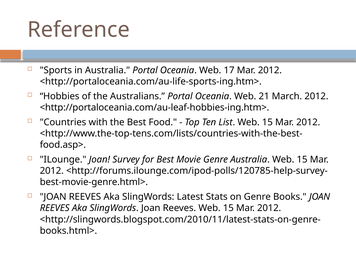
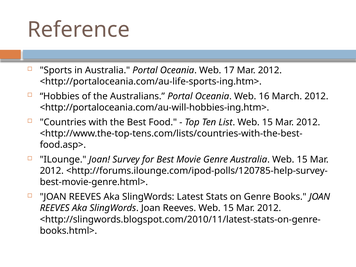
21: 21 -> 16 (264, 96)
<http://portaloceania.com/au-leaf-hobbies-ing.htm>: <http://portaloceania.com/au-leaf-hobbies-ing.htm> -> <http://portaloceania.com/au-will-hobbies-ing.htm> (155, 108)
